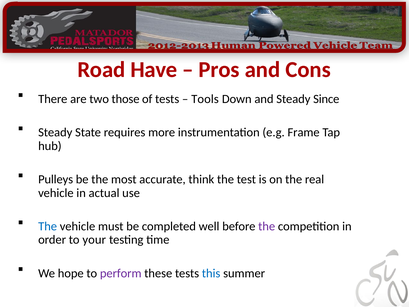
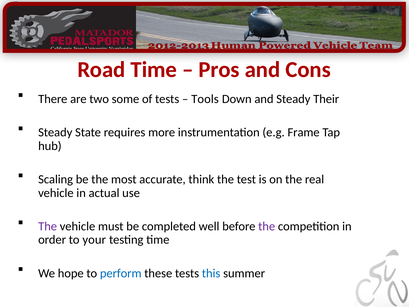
Road Have: Have -> Time (154, 70)
those: those -> some (125, 99)
Since: Since -> Their (326, 99)
Pulleys: Pulleys -> Scaling (56, 179)
The colour: blue -> purple (48, 226)
perform colour: purple -> blue (121, 273)
